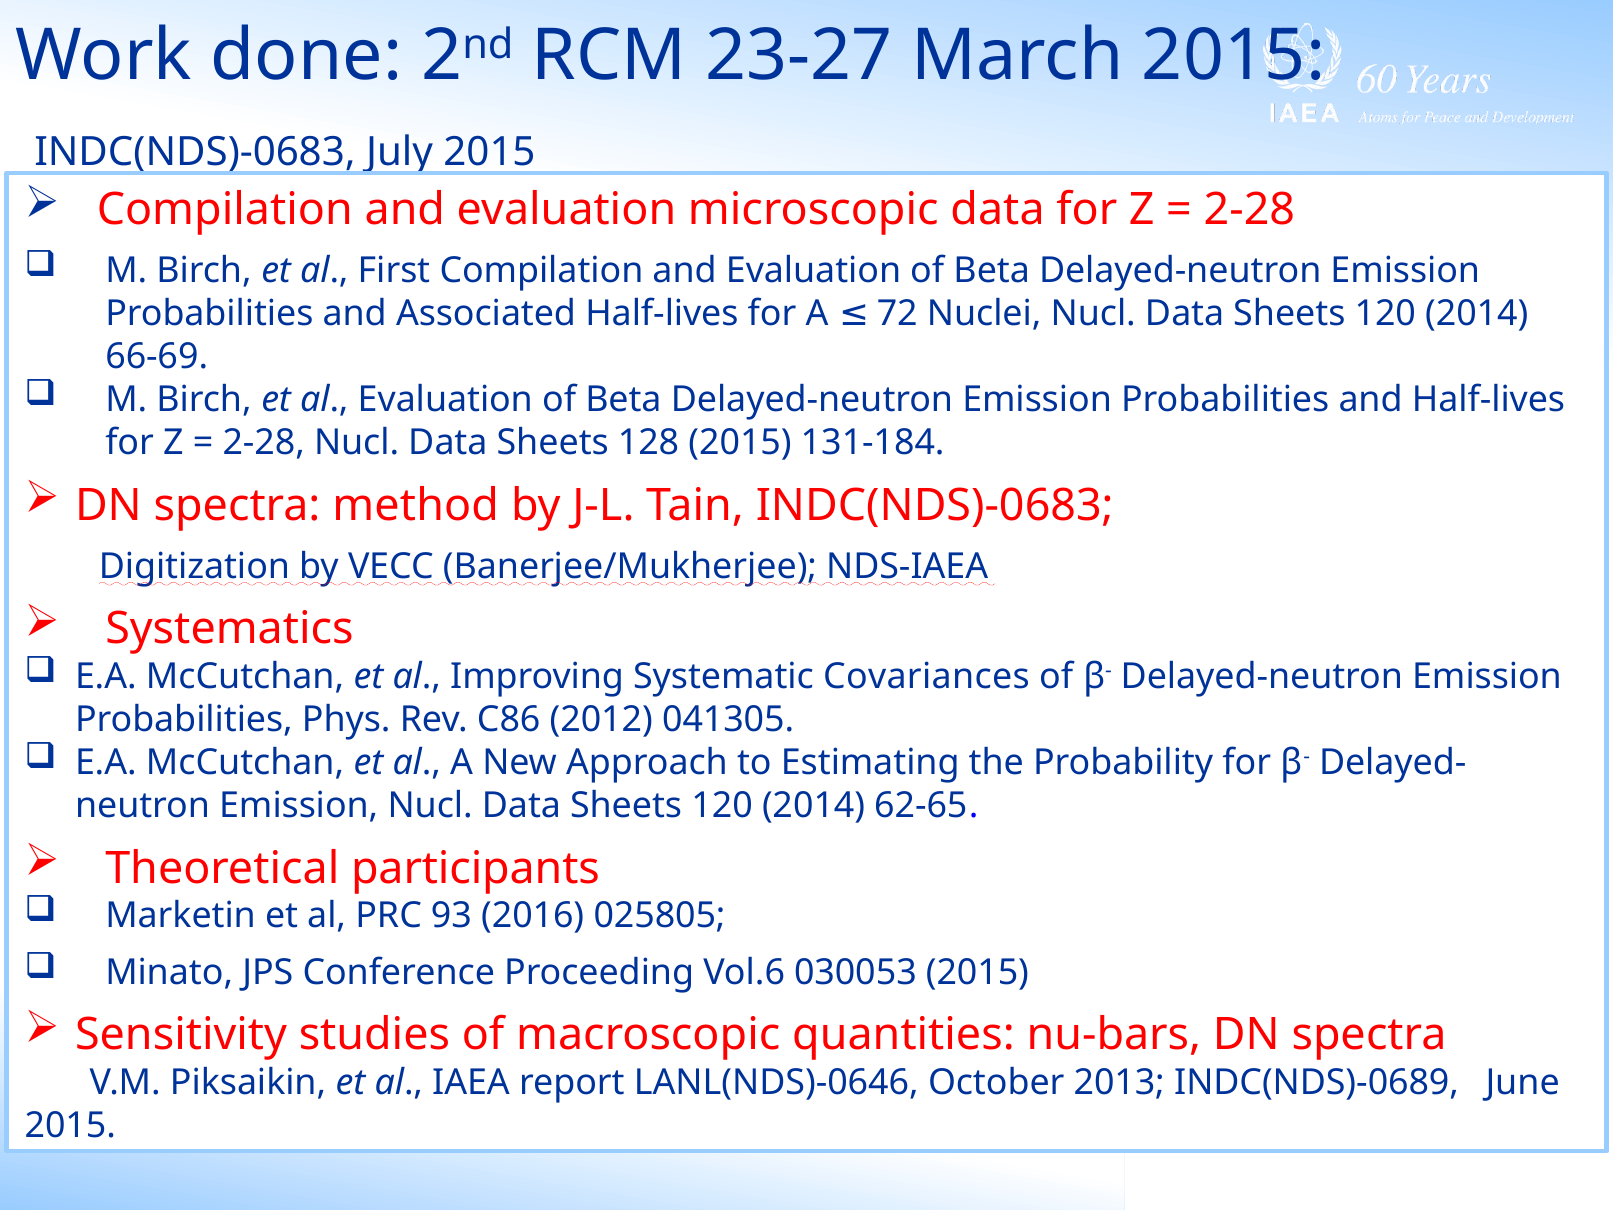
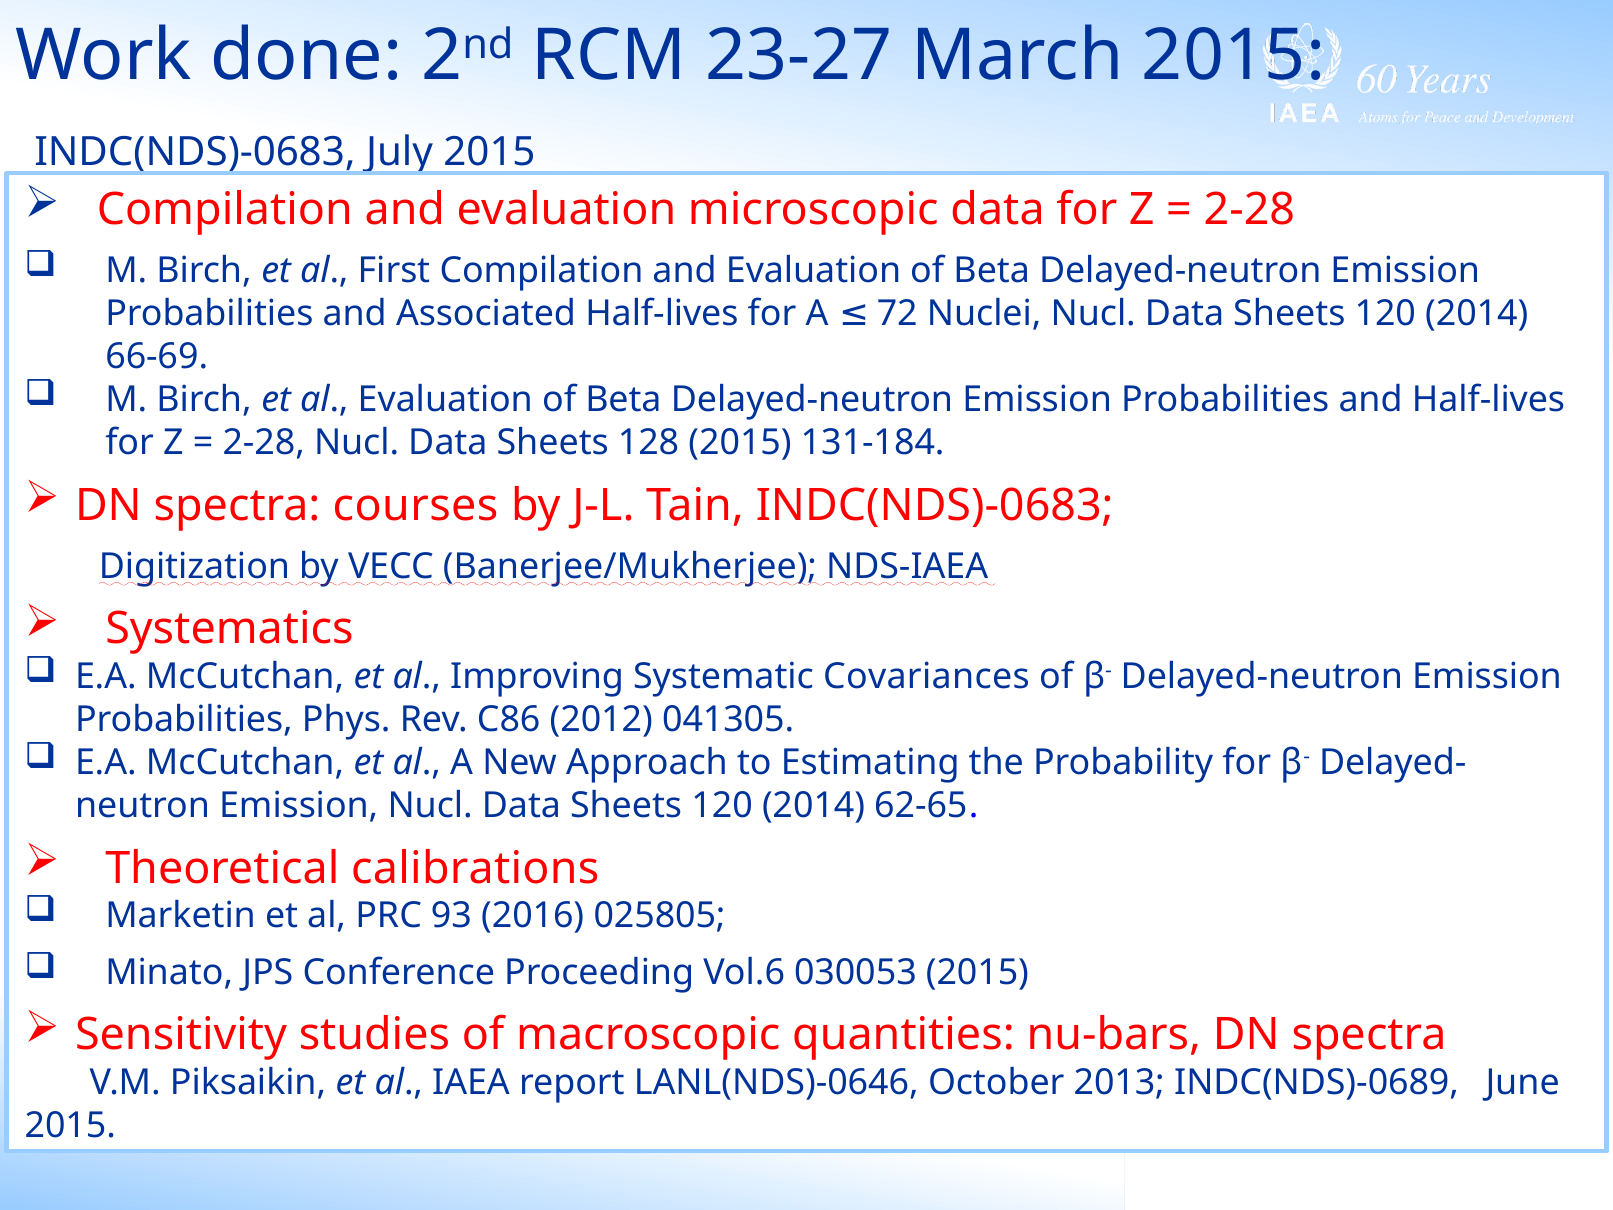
method: method -> courses (416, 505)
participants: participants -> calibrations (475, 868)
